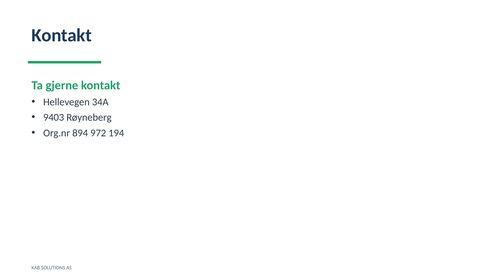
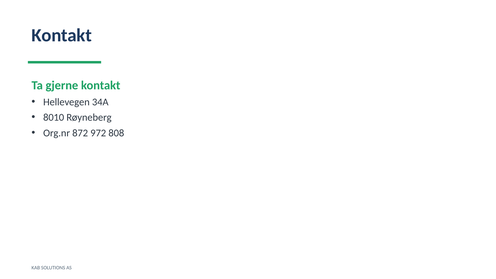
9403: 9403 -> 8010 (54, 118)
894: 894 -> 872 (80, 133)
194: 194 -> 808 (116, 133)
